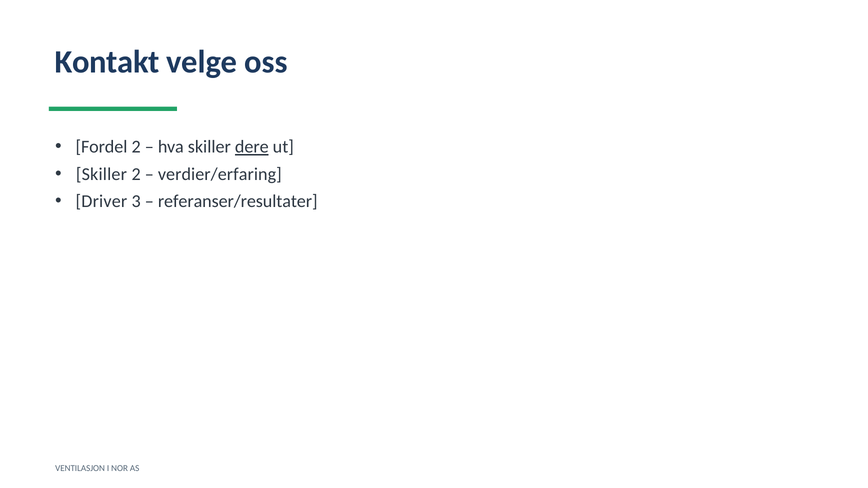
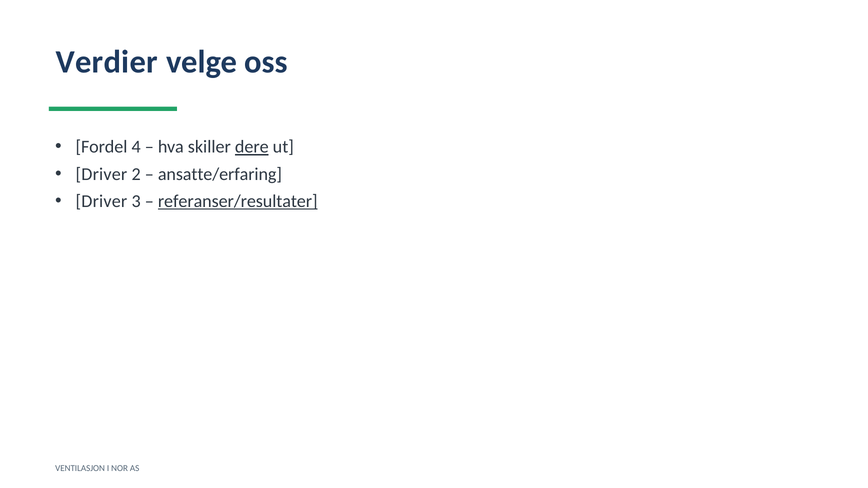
Kontakt: Kontakt -> Verdier (107, 62)
Fordel 2: 2 -> 4 (136, 147)
Skiller: Skiller -> Driver (101, 174)
verdier/erfaring: verdier/erfaring -> ansatte/erfaring (220, 174)
referanser/resultater underline: none -> present (238, 201)
